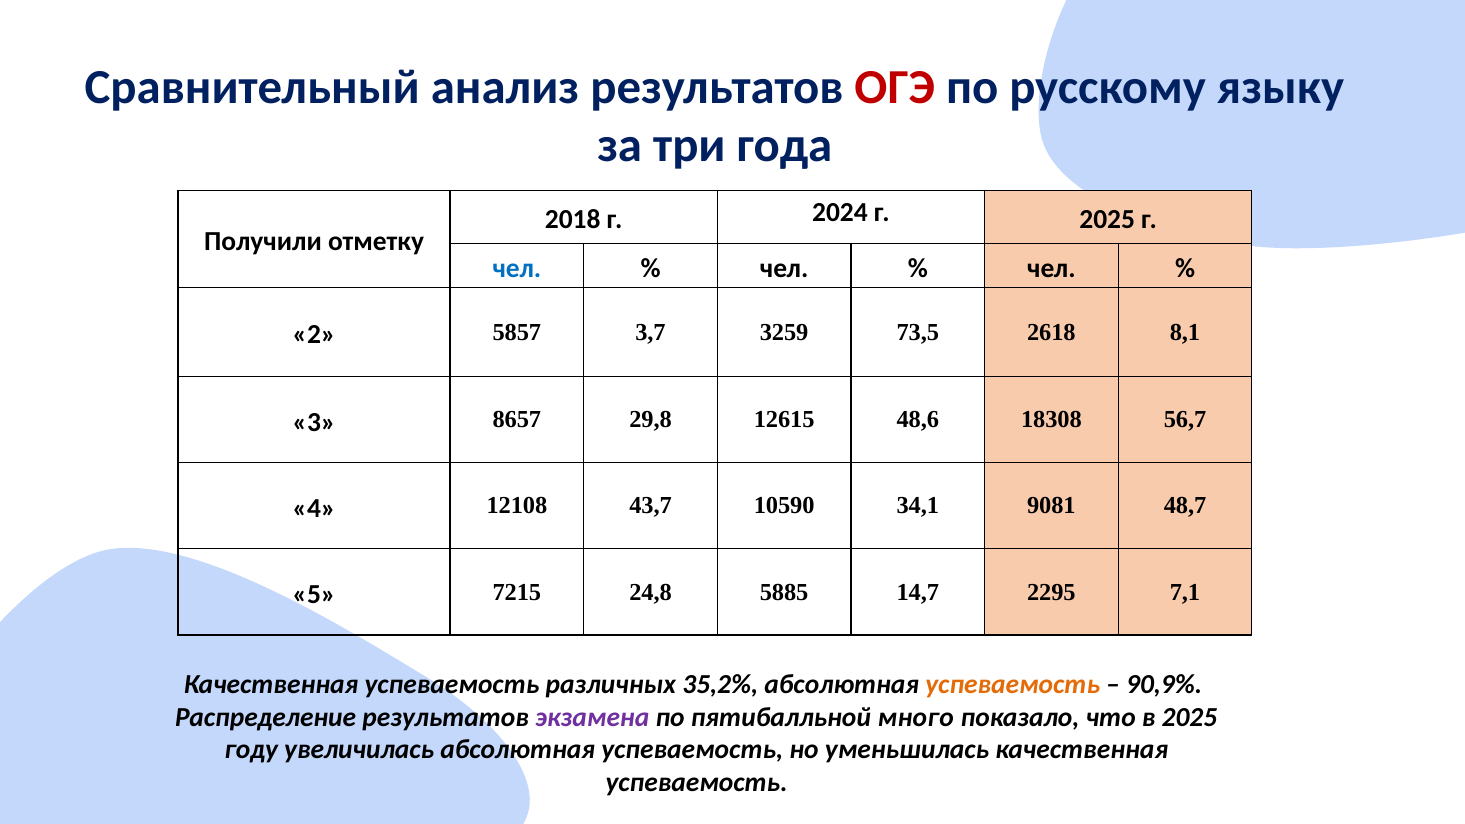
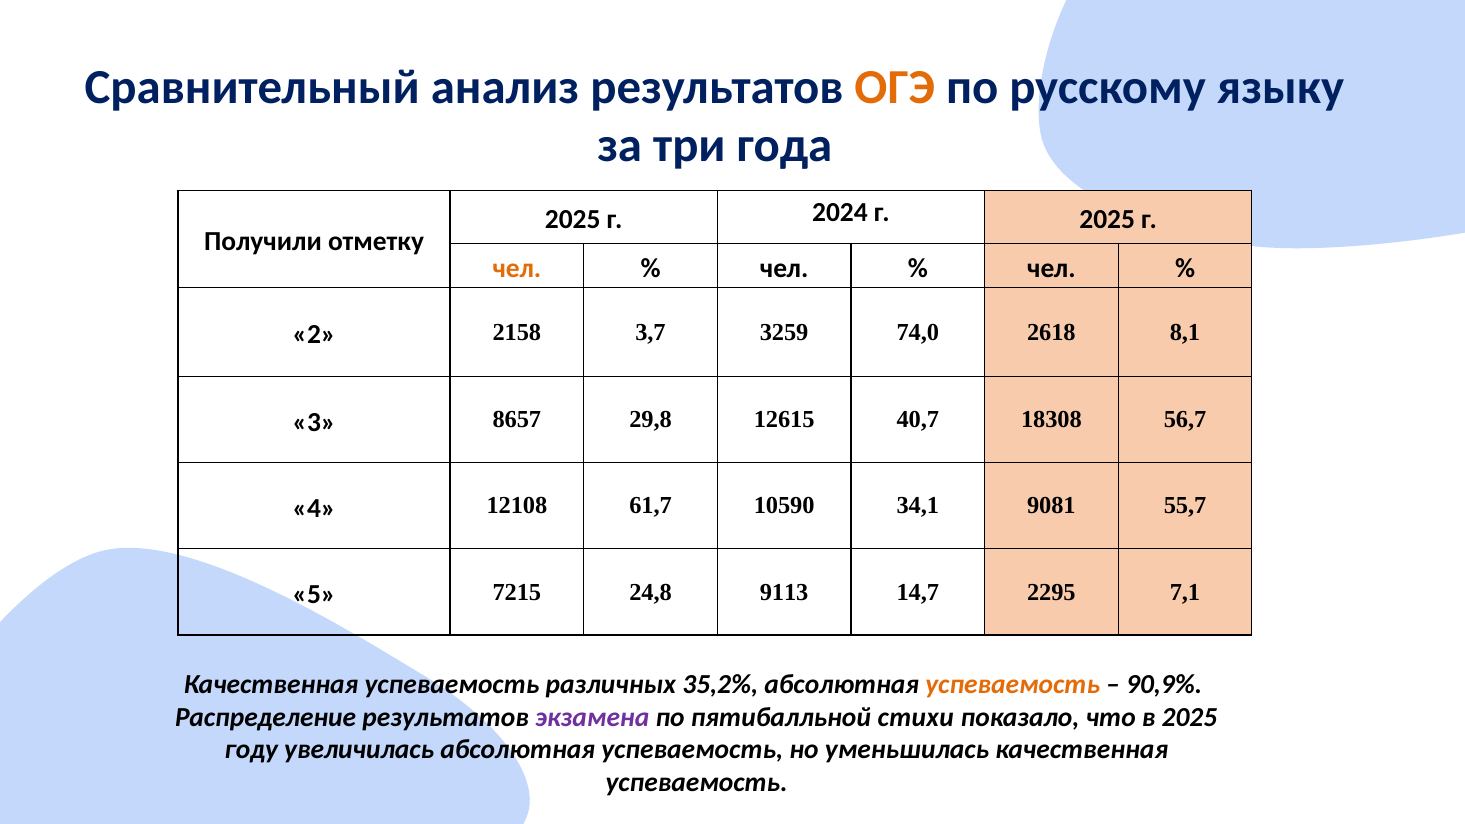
ОГЭ colour: red -> orange (895, 87)
2018: 2018 -> 2025 (573, 220)
чел colour: blue -> orange (517, 268)
5857: 5857 -> 2158 (517, 332)
73,5: 73,5 -> 74,0 (918, 332)
48,6: 48,6 -> 40,7 (918, 420)
43,7: 43,7 -> 61,7 (651, 506)
48,7: 48,7 -> 55,7 (1185, 506)
5885: 5885 -> 9113 (784, 592)
много: много -> стихи (916, 717)
